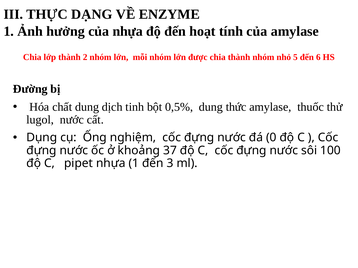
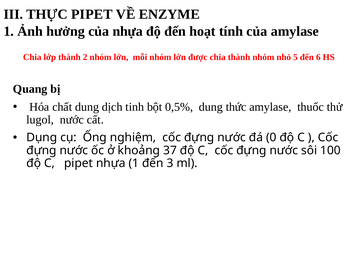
THỰC DẠNG: DẠNG -> PIPET (92, 14)
Đường: Đường -> Quang (30, 89)
